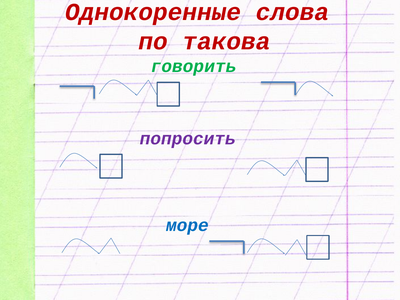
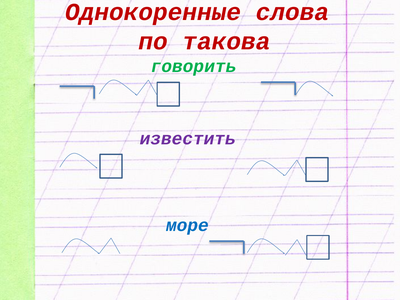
попросить: попросить -> известить (188, 139)
